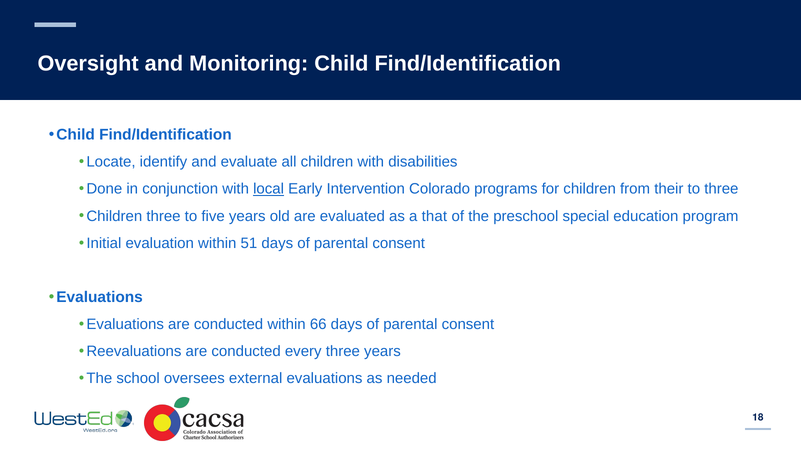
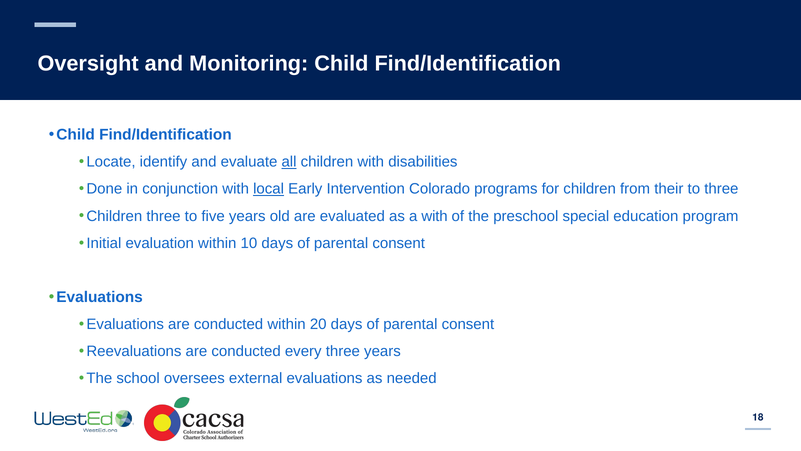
all underline: none -> present (289, 162)
a that: that -> with (435, 216)
51: 51 -> 10 (249, 243)
66: 66 -> 20 (318, 324)
